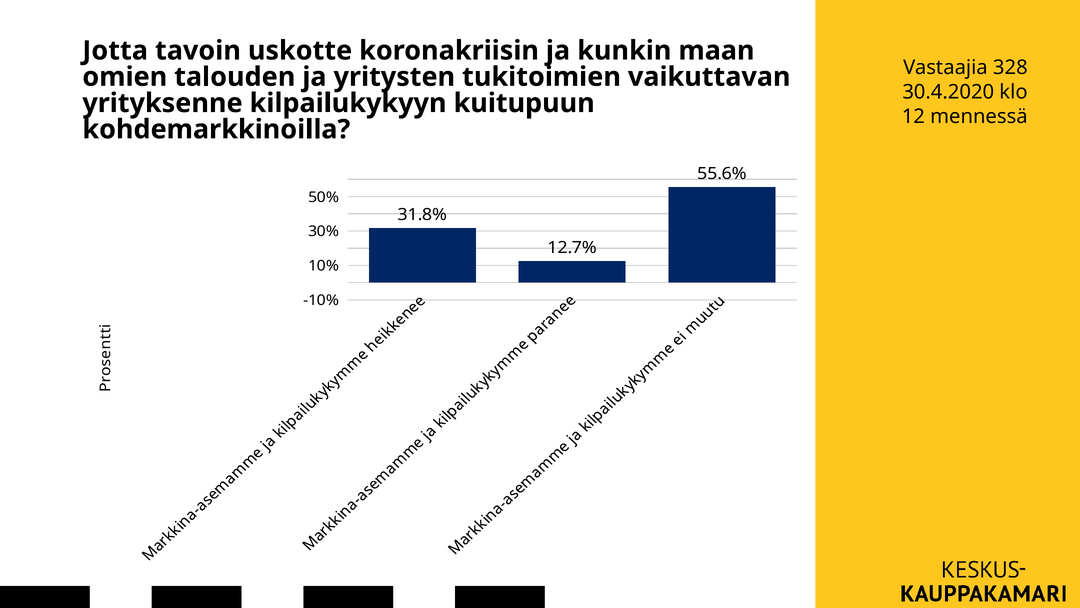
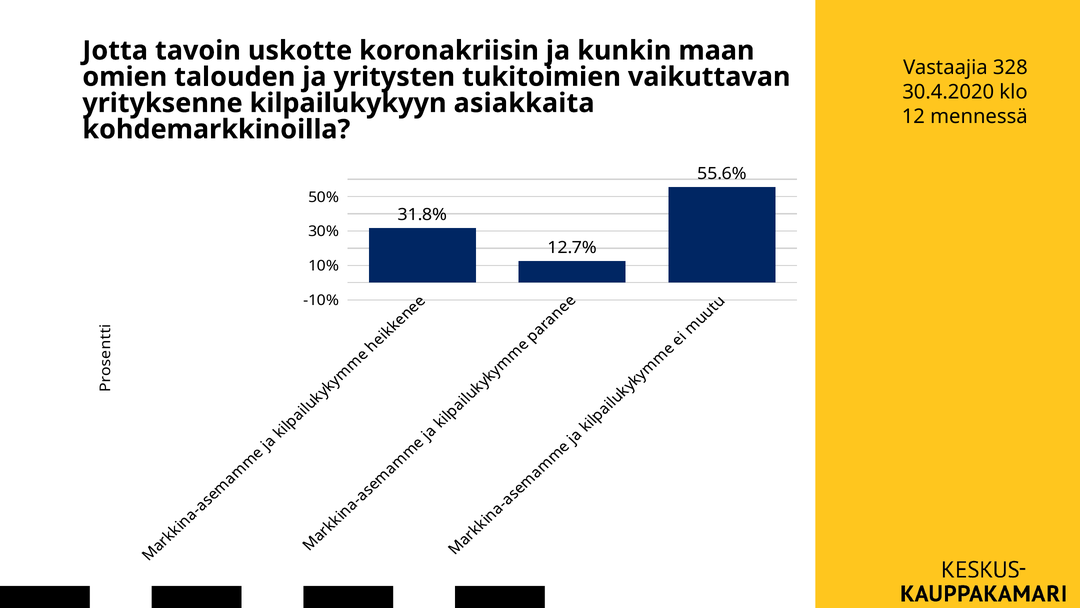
kuitupuun: kuitupuun -> asiakkaita (524, 103)
